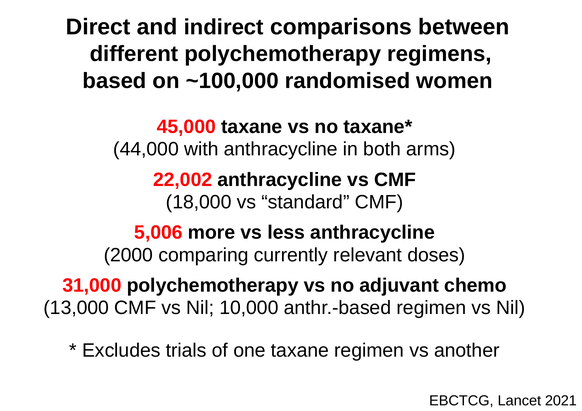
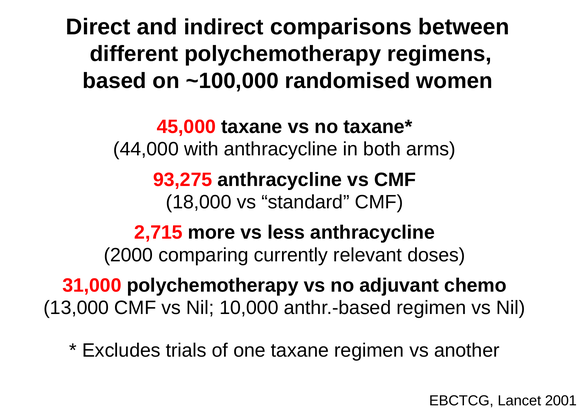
22,002: 22,002 -> 93,275 (183, 180)
5,006: 5,006 -> 2,715 (158, 233)
2021: 2021 -> 2001 (561, 401)
